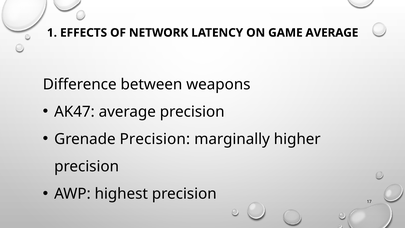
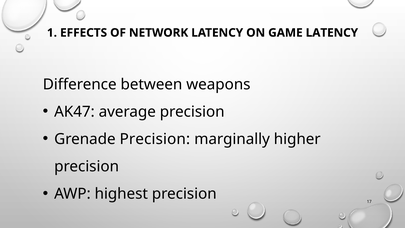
GAME AVERAGE: AVERAGE -> LATENCY (332, 33)
